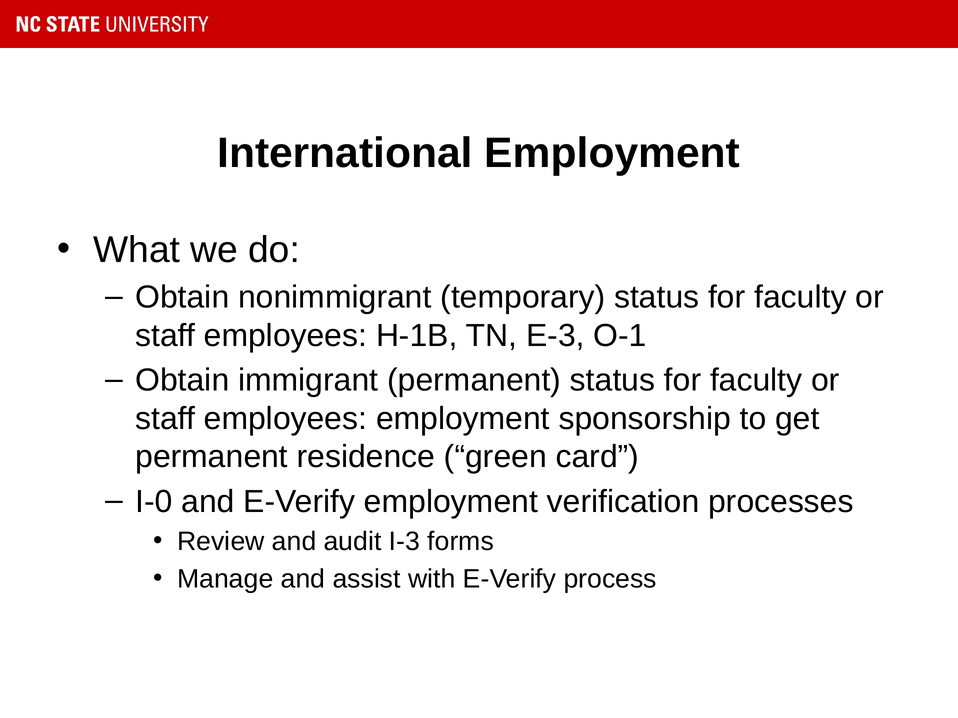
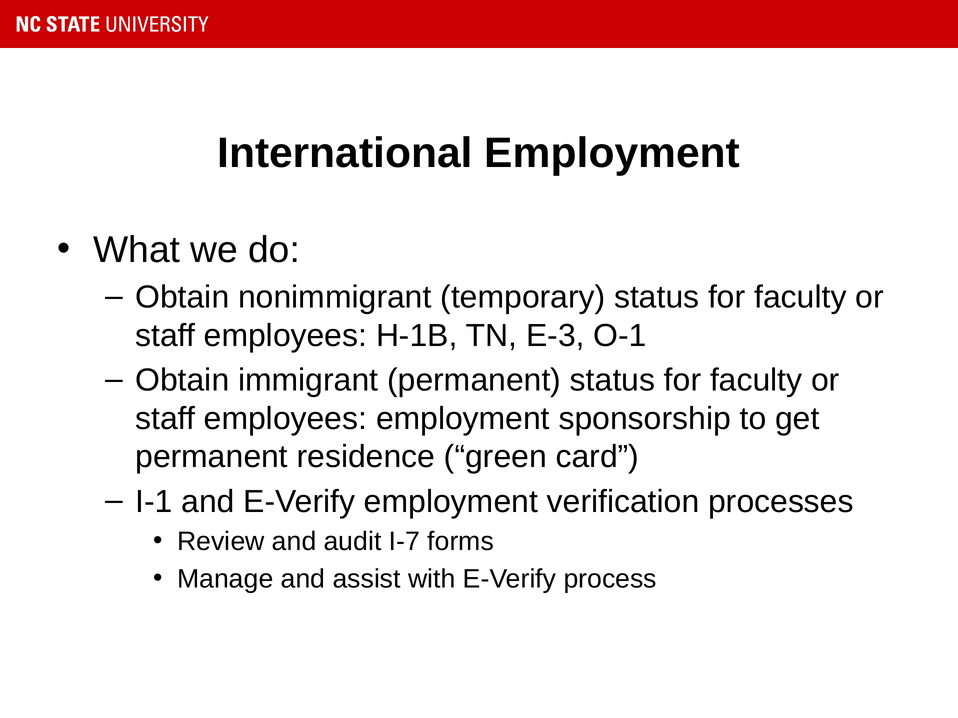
I-0: I-0 -> I-1 (154, 502)
I-3: I-3 -> I-7 (404, 542)
